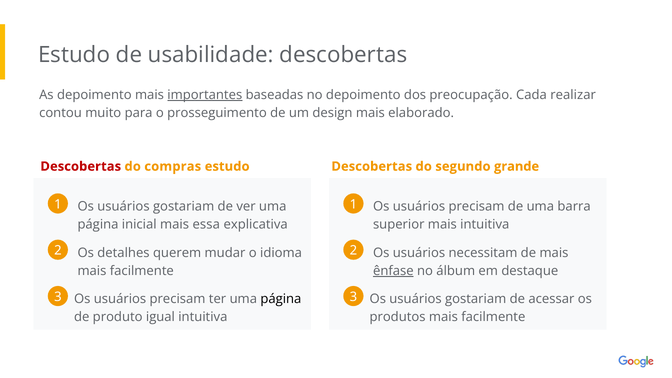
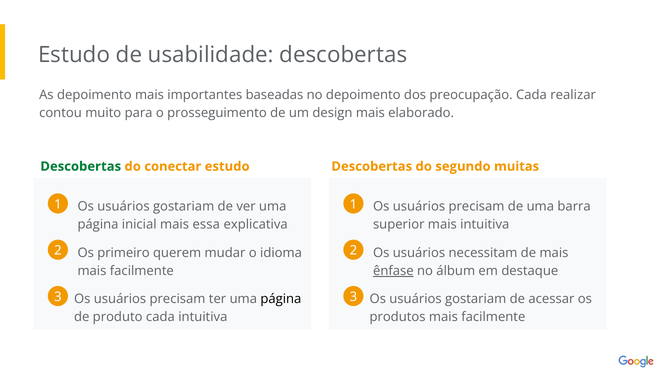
importantes underline: present -> none (205, 95)
Descobertas colour: red -> green (81, 166)
compras: compras -> conectar (173, 166)
grande: grande -> muitas (517, 166)
detalhes: detalhes -> primeiro (123, 253)
produto igual: igual -> cada (160, 317)
